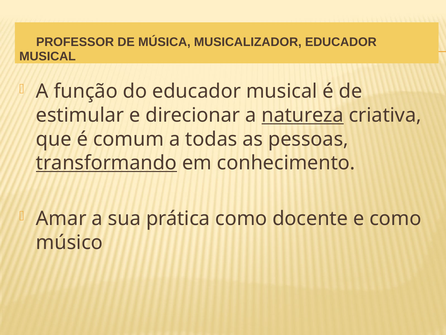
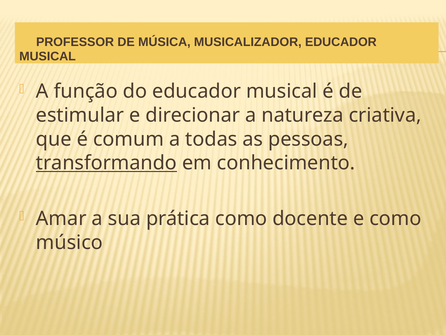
natureza underline: present -> none (303, 115)
